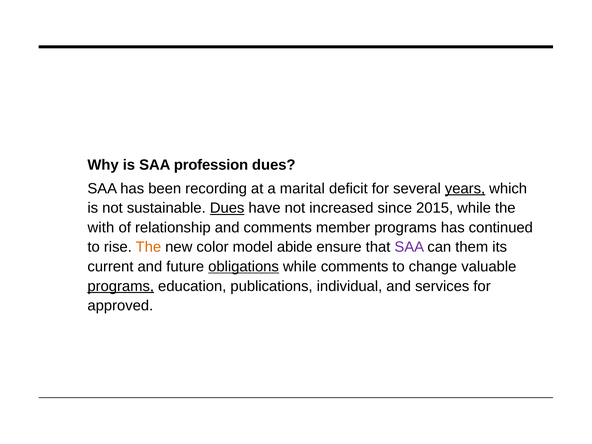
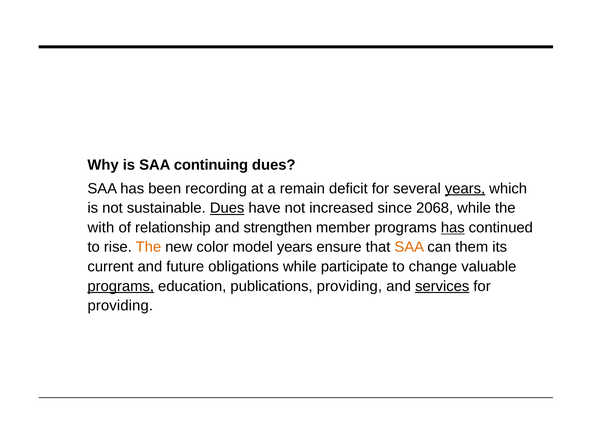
profession: profession -> continuing (211, 165)
marital: marital -> remain (302, 189)
2015: 2015 -> 2068 (435, 208)
and comments: comments -> strengthen (278, 228)
has underline: none -> present (453, 228)
model abide: abide -> years (295, 247)
SAA colour: purple -> orange (409, 247)
obligations underline: present -> none (244, 267)
while comments: comments -> participate (355, 267)
publications individual: individual -> providing (349, 286)
services underline: none -> present (442, 286)
approved: approved -> providing (120, 306)
